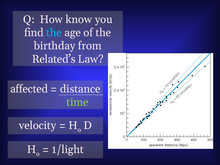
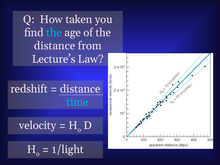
know: know -> taken (79, 19)
birthday: birthday -> distance (55, 46)
Related’s: Related’s -> Lecture’s (54, 59)
affected: affected -> redshift (29, 89)
time colour: light green -> light blue (77, 102)
